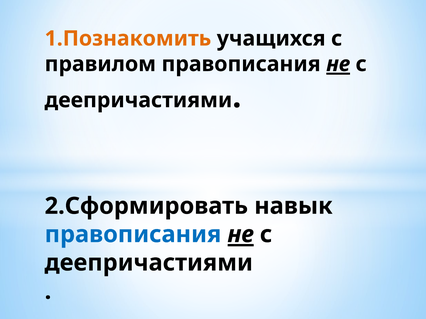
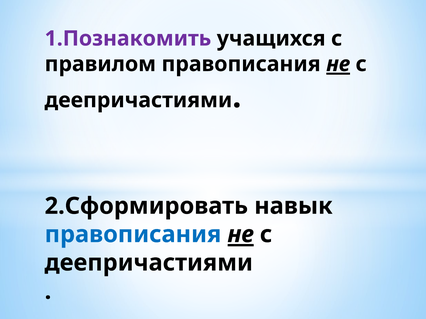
1.Познакомить colour: orange -> purple (128, 39)
